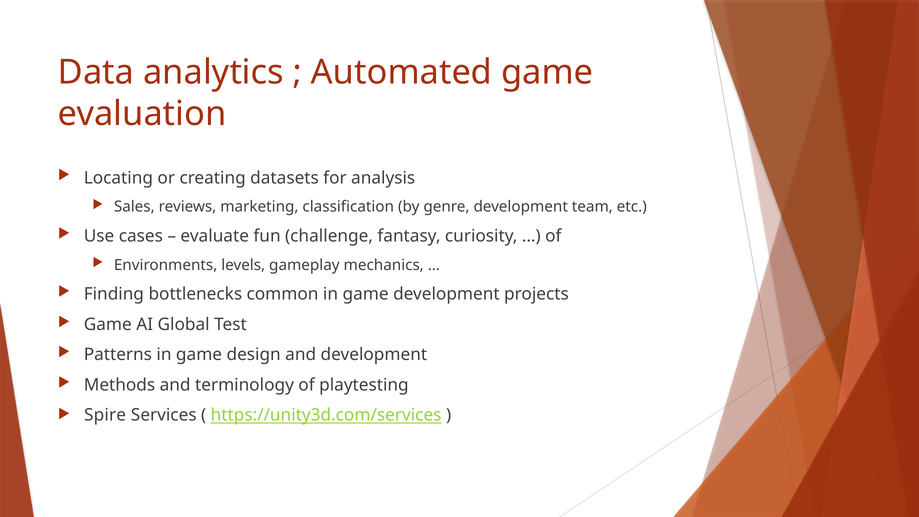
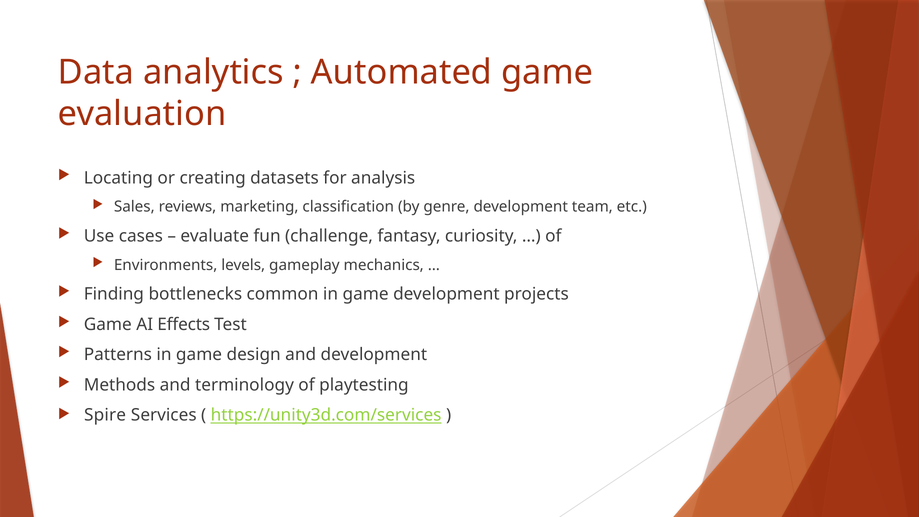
Global: Global -> Effects (184, 324)
